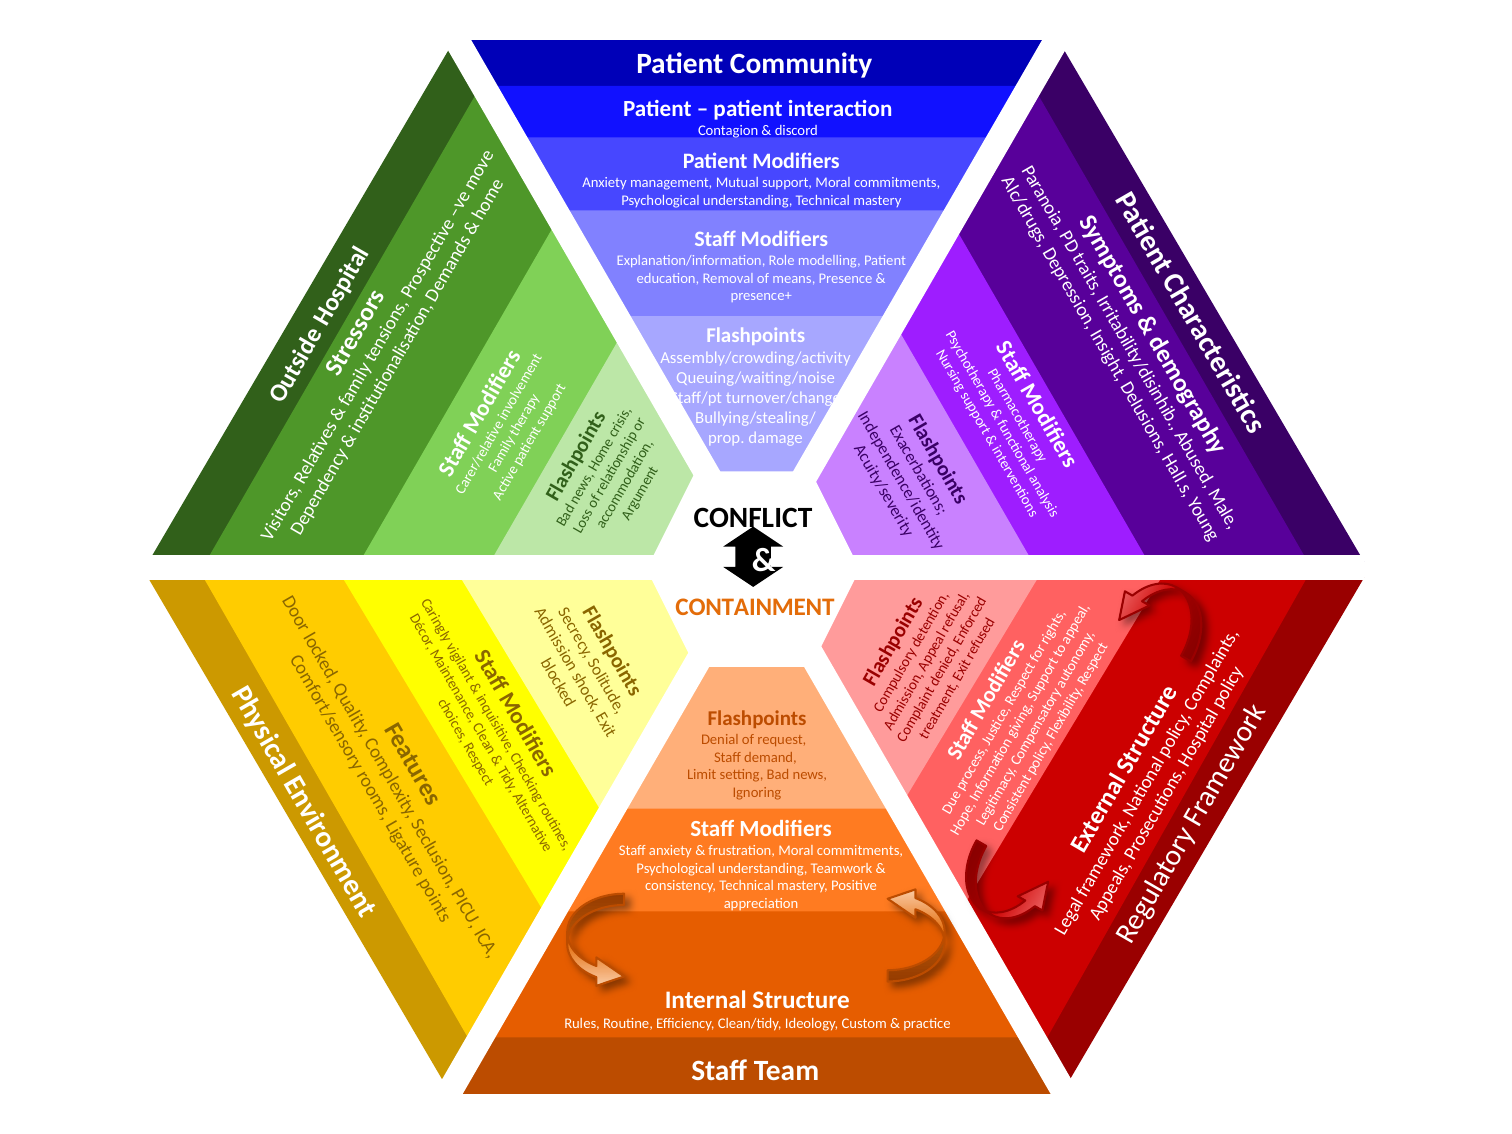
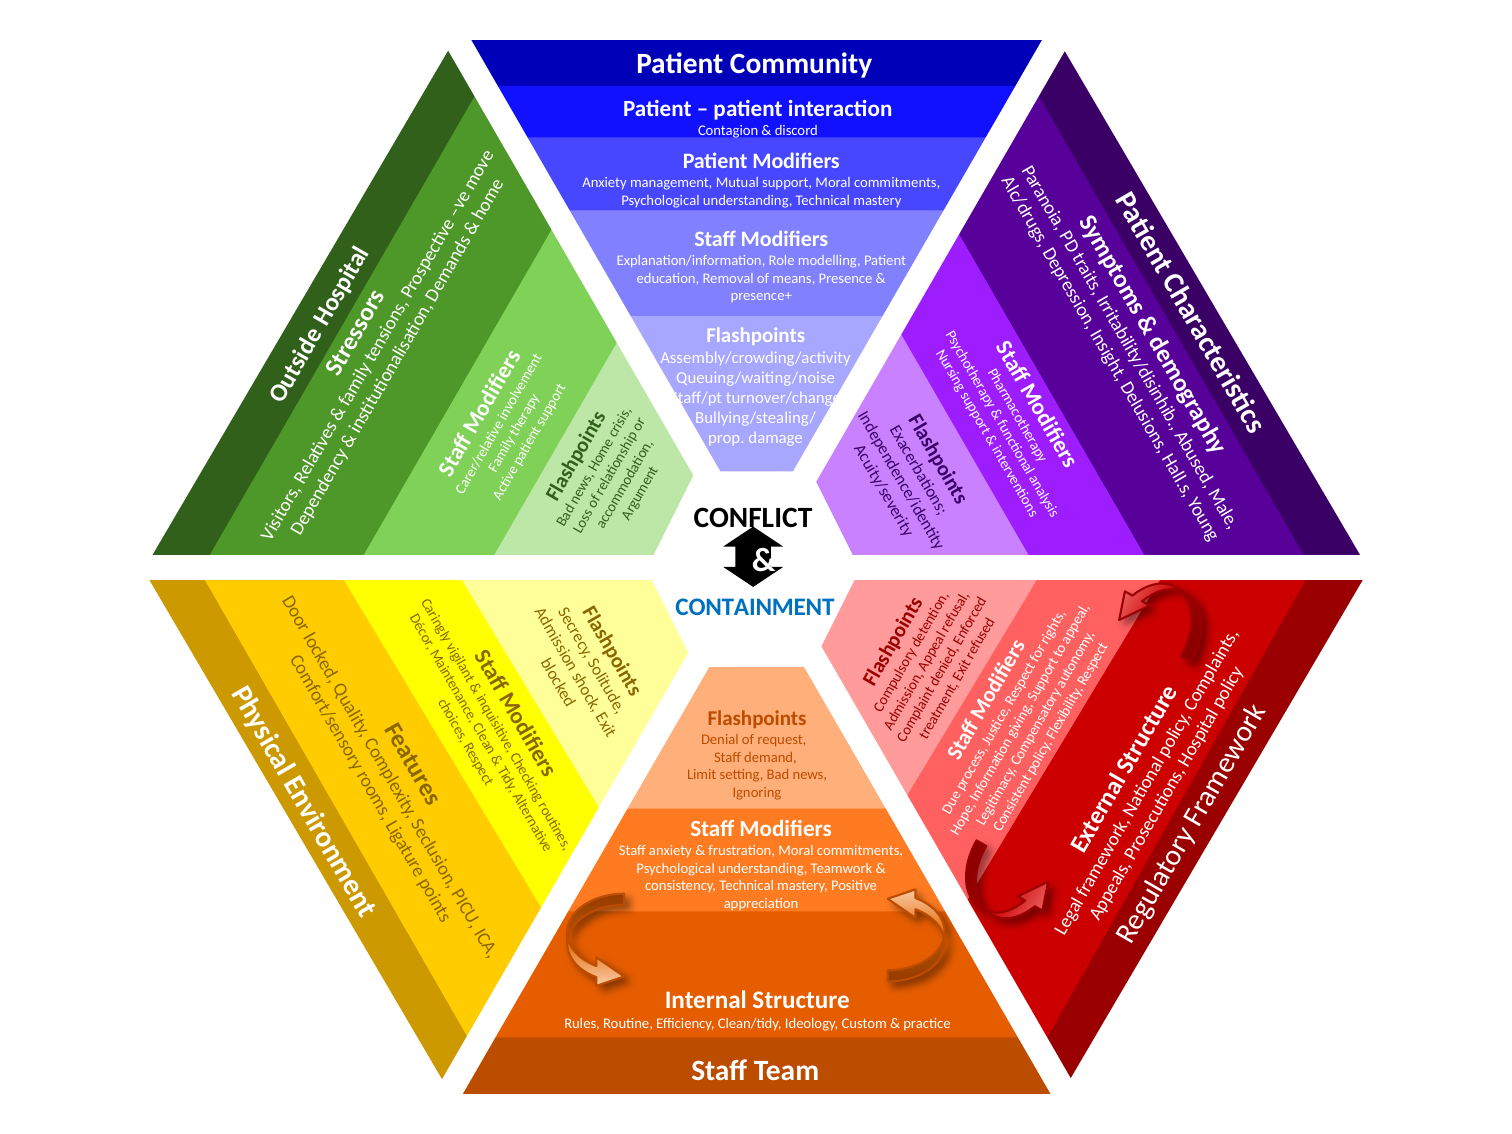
CONTAINMENT colour: orange -> blue (755, 607)
